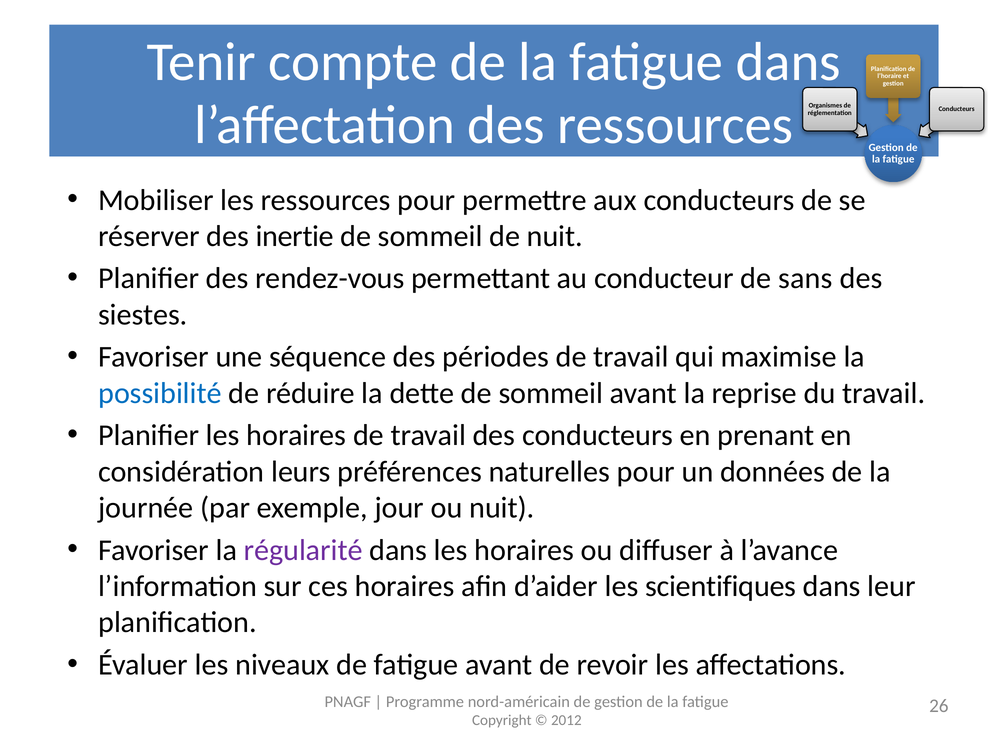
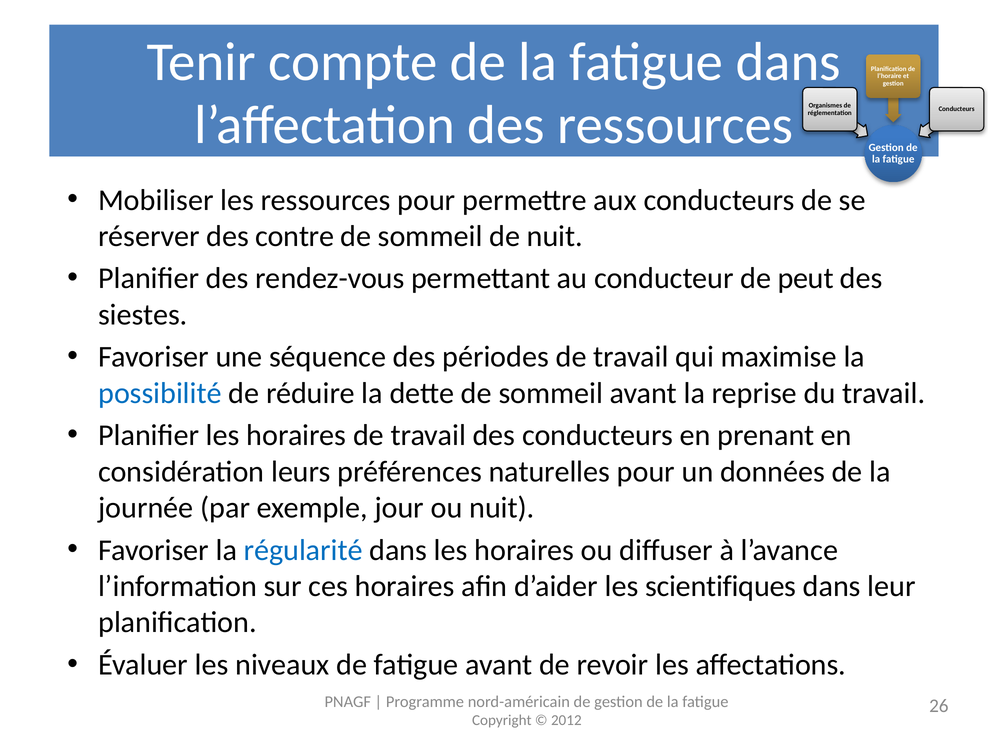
inertie: inertie -> contre (295, 236)
sans: sans -> peut (806, 279)
régularité colour: purple -> blue (303, 550)
